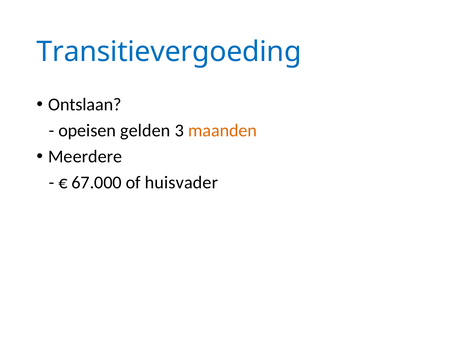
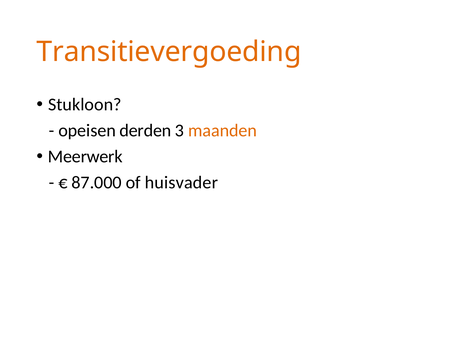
Transitievergoeding colour: blue -> orange (169, 52)
Ontslaan: Ontslaan -> Stukloon (85, 105)
gelden: gelden -> derden (145, 131)
Meerdere: Meerdere -> Meerwerk (85, 156)
67.000: 67.000 -> 87.000 (97, 182)
